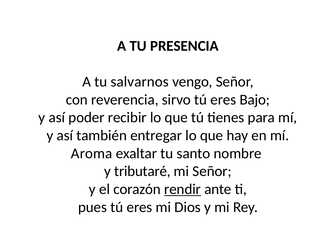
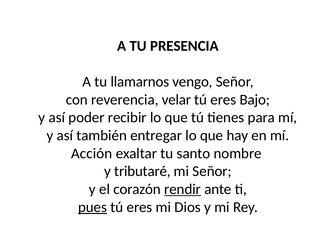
salvarnos: salvarnos -> llamarnos (140, 82)
sirvo: sirvo -> velar (176, 100)
Aroma: Aroma -> Acción (92, 153)
pues underline: none -> present (93, 207)
